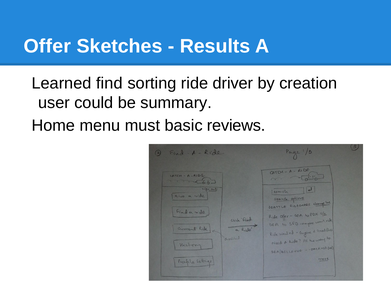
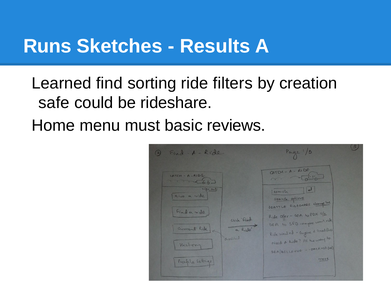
Offer: Offer -> Runs (47, 46)
driver: driver -> filters (233, 83)
user: user -> safe (54, 103)
summary: summary -> rideshare (176, 103)
